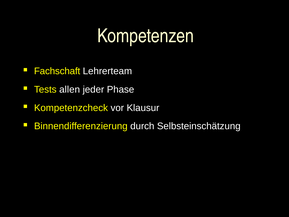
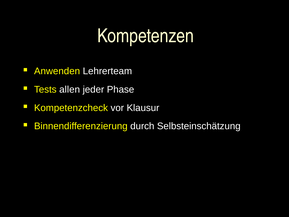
Fachschaft: Fachschaft -> Anwenden (57, 71)
